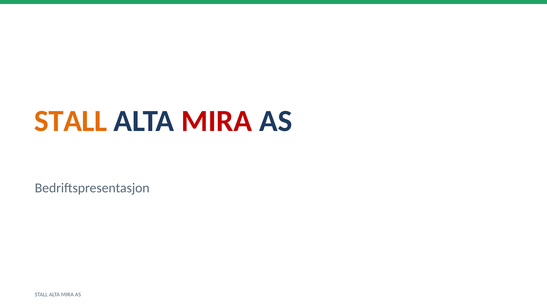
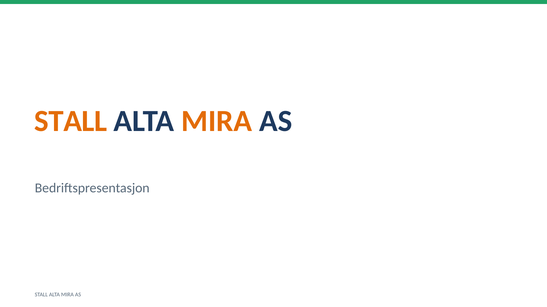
MIRA colour: red -> orange (217, 121)
